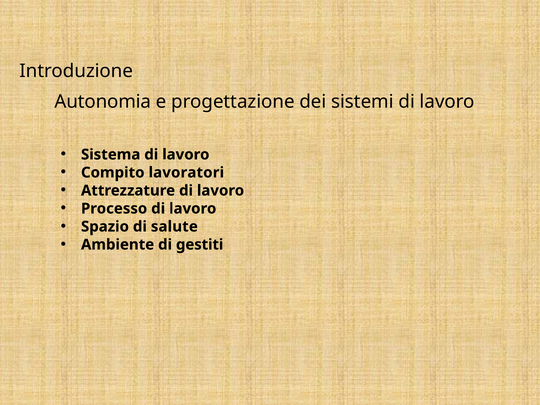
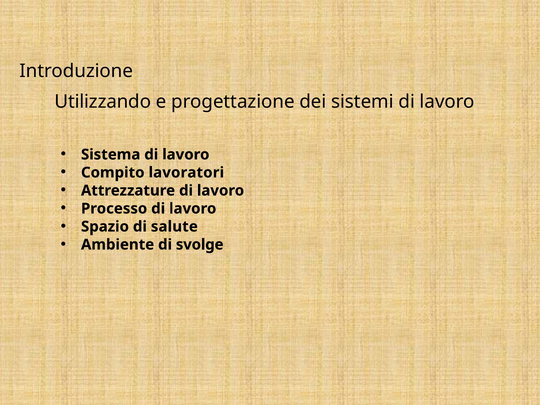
Autonomia: Autonomia -> Utilizzando (103, 102)
gestiti: gestiti -> svolge (200, 245)
